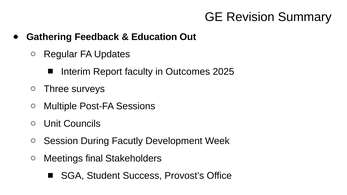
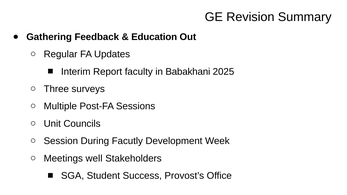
Outcomes: Outcomes -> Babakhani (188, 72)
final: final -> well (94, 159)
